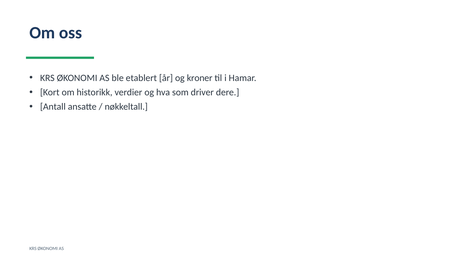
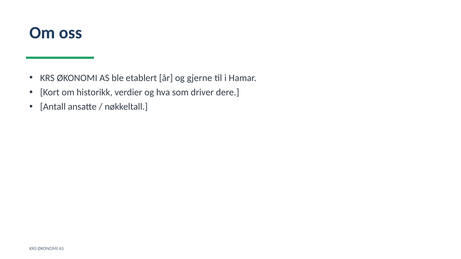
kroner: kroner -> gjerne (200, 78)
